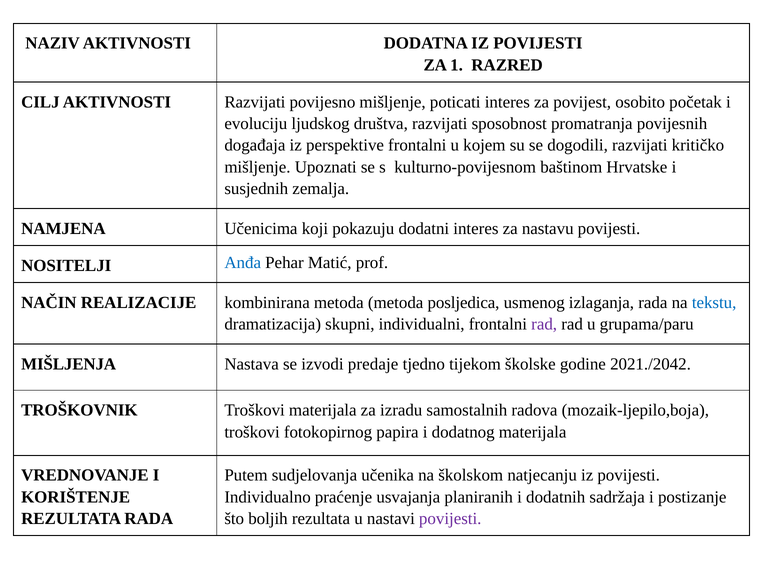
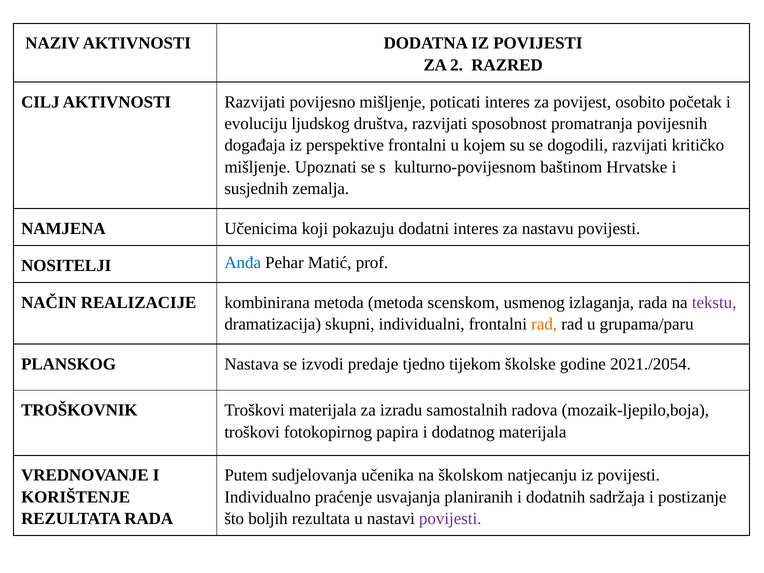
1: 1 -> 2 (457, 65)
posljedica: posljedica -> scenskom (463, 302)
tekstu colour: blue -> purple (714, 302)
rad colour: purple -> orange (544, 324)
MIŠLJENJA: MIŠLJENJA -> PLANSKOG (69, 364)
2021./2042: 2021./2042 -> 2021./2054 (651, 364)
